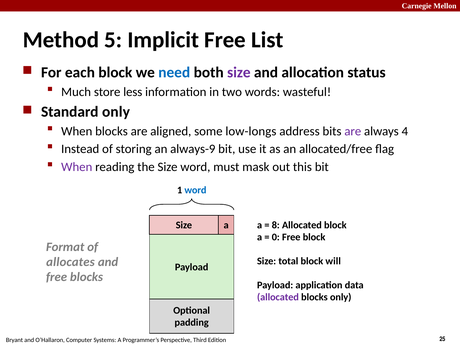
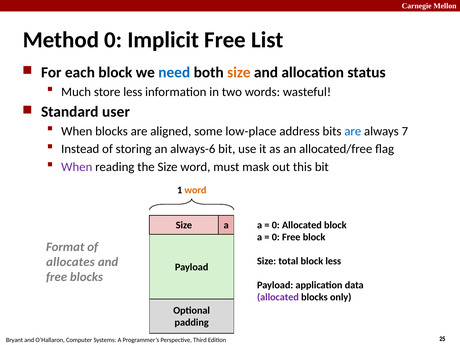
Method 5: 5 -> 0 (113, 40)
size colour: purple -> orange (239, 73)
Standard only: only -> user (116, 112)
low-longs: low-longs -> low-place (251, 131)
are colour: purple -> blue (353, 131)
4: 4 -> 7 (405, 131)
always-9: always-9 -> always-6 (193, 149)
word colour: blue -> orange (195, 190)
8: 8 -> 0 (276, 225)
block will: will -> less (333, 261)
